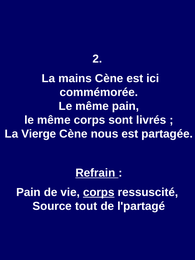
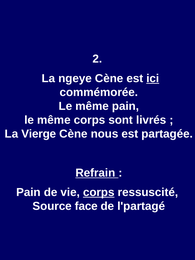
mains: mains -> ngeye (75, 78)
ici underline: none -> present (153, 78)
tout: tout -> face (86, 206)
